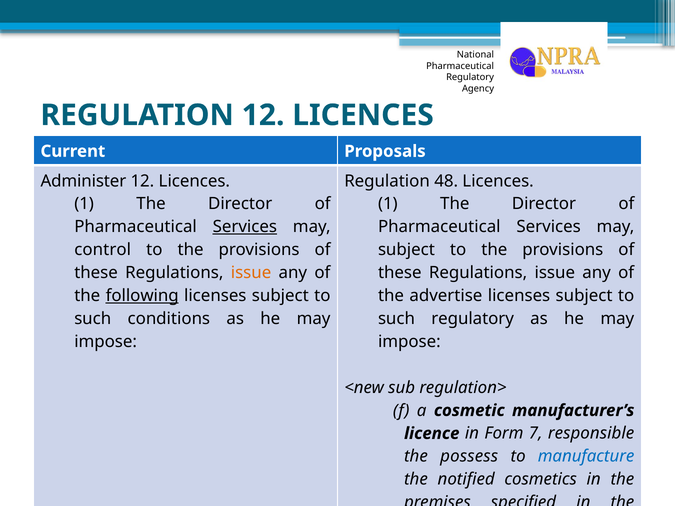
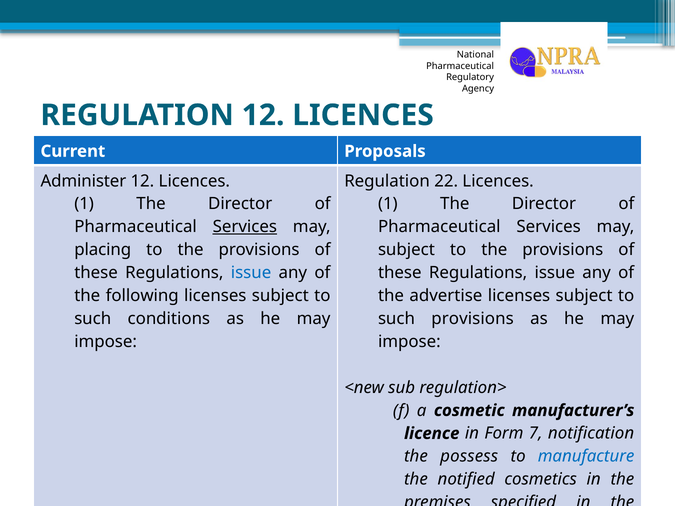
48: 48 -> 22 (446, 181)
control: control -> placing (103, 250)
issue colour: orange -> blue (251, 273)
following underline: present -> none (142, 296)
such regulatory: regulatory -> provisions (473, 319)
responsible: responsible -> notification (591, 434)
